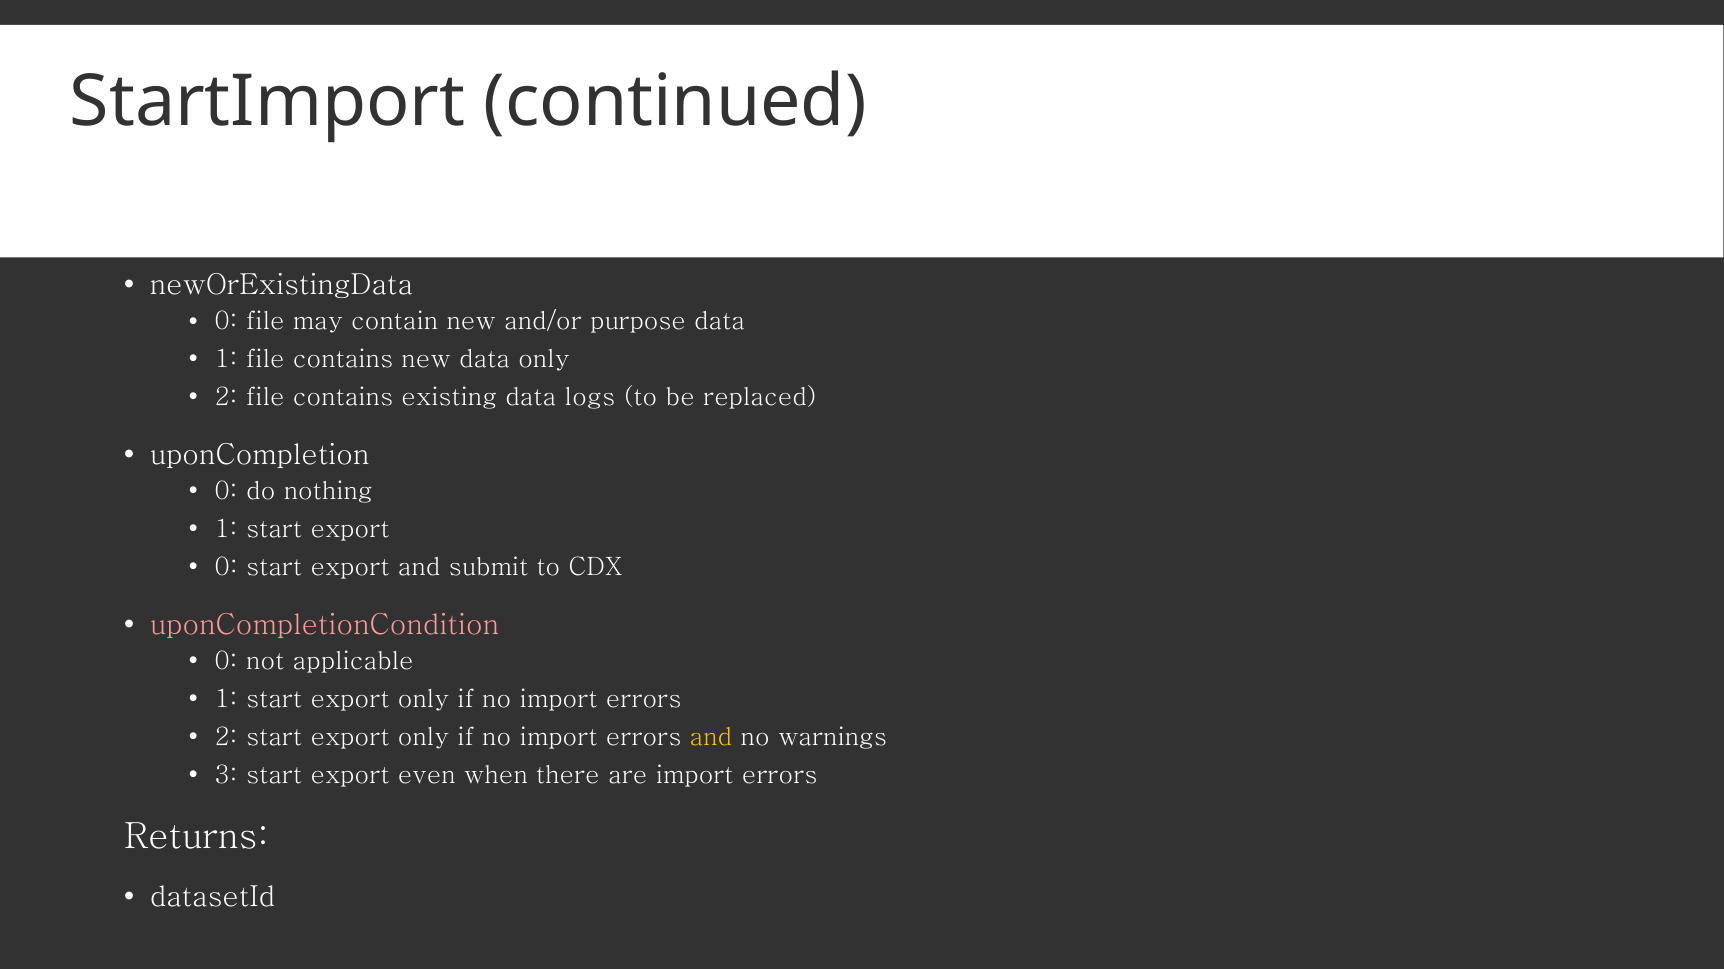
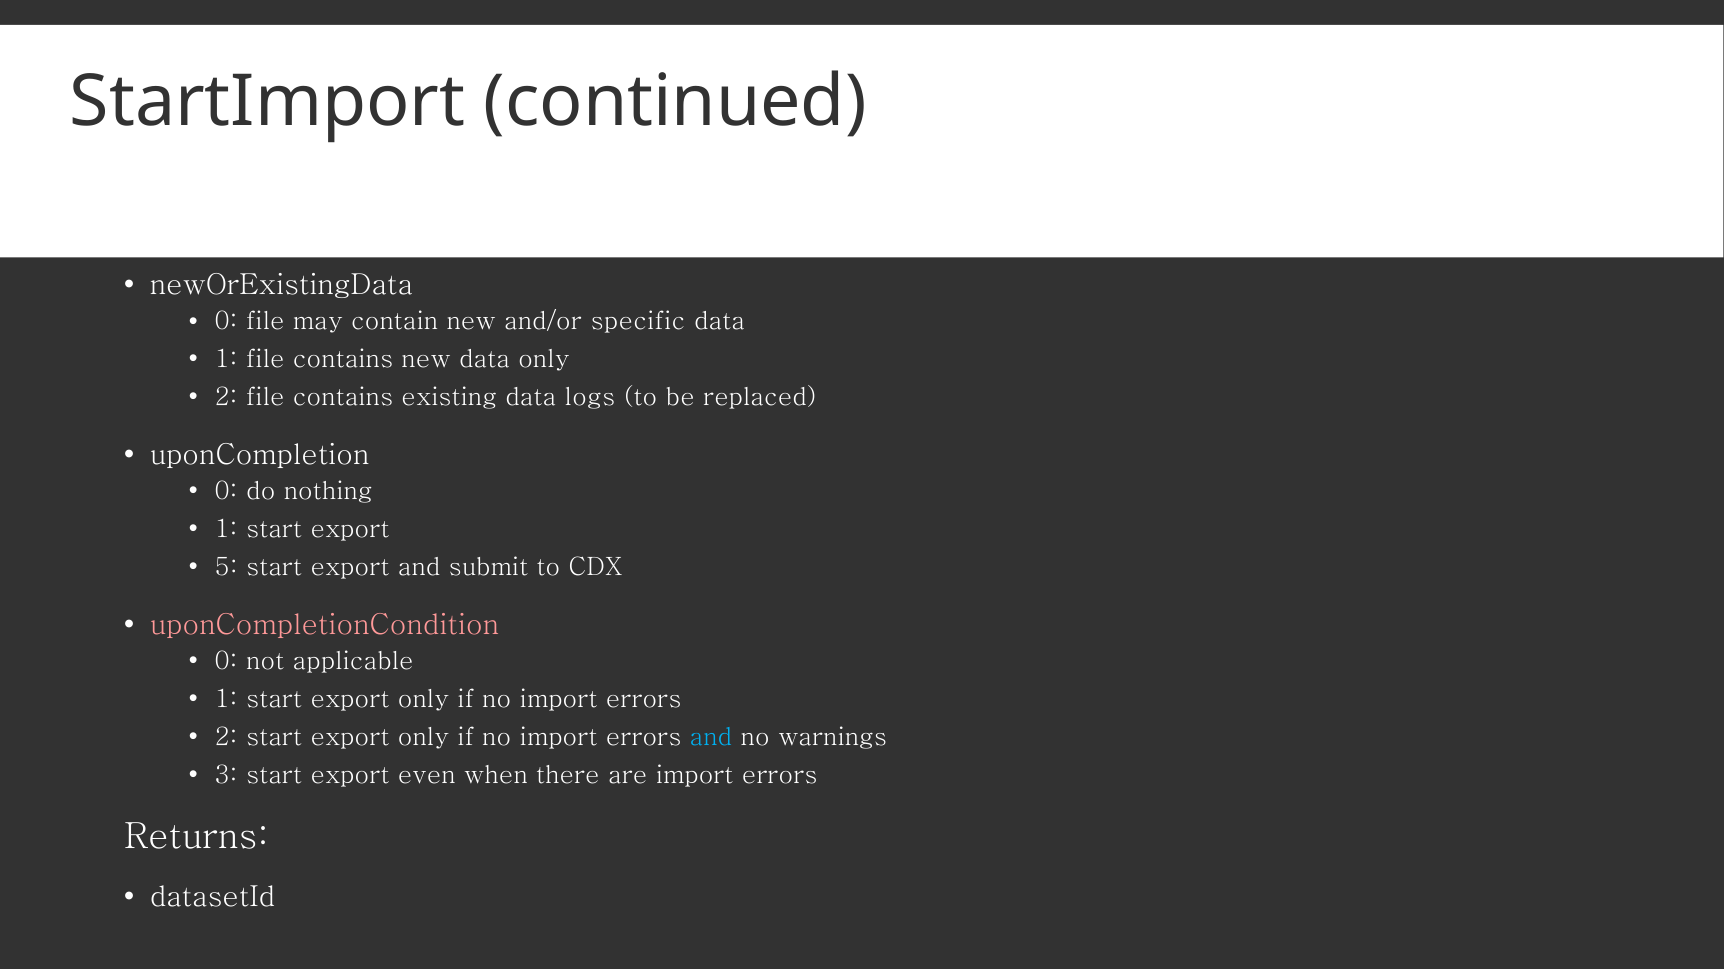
purpose: purpose -> specific (638, 322)
0: 0 -> 5 (226, 568)
and colour: yellow -> light blue (711, 738)
